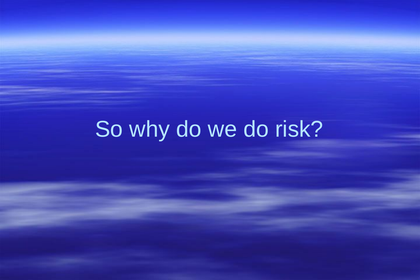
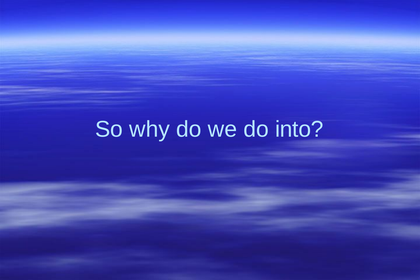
risk: risk -> into (299, 129)
